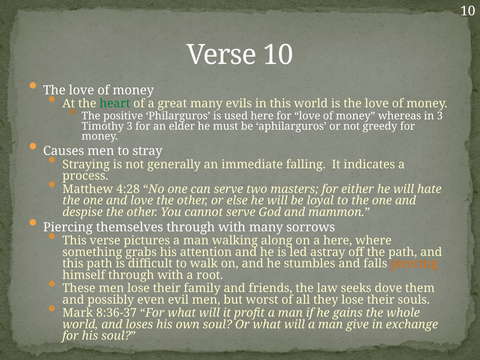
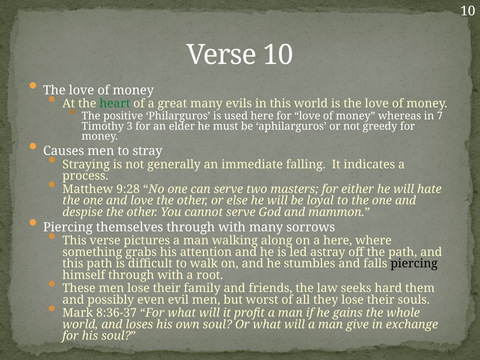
in 3: 3 -> 7 (440, 116)
4:28: 4:28 -> 9:28 (128, 189)
piercing colour: orange -> black (414, 264)
dove: dove -> hard (388, 288)
